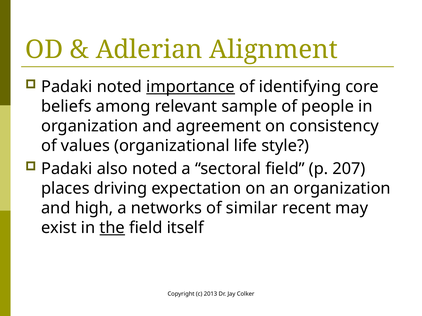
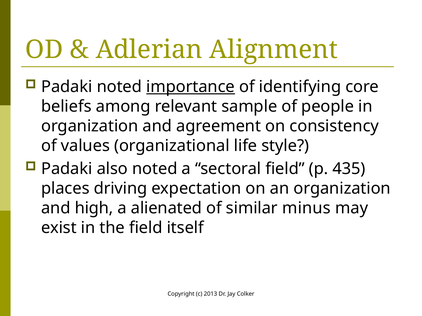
207: 207 -> 435 (349, 169)
networks: networks -> alienated (166, 208)
recent: recent -> minus (306, 208)
the underline: present -> none (112, 228)
